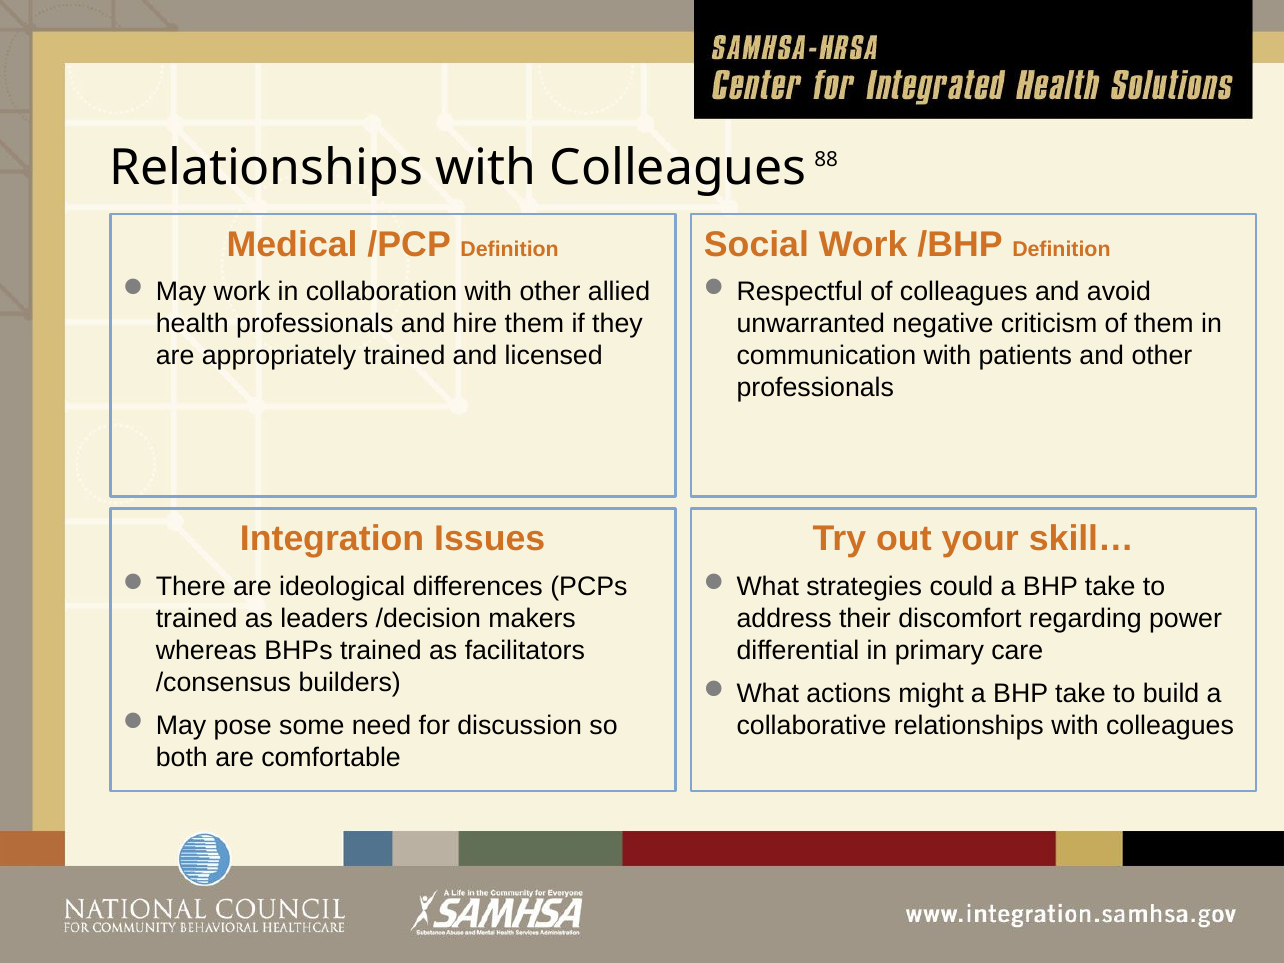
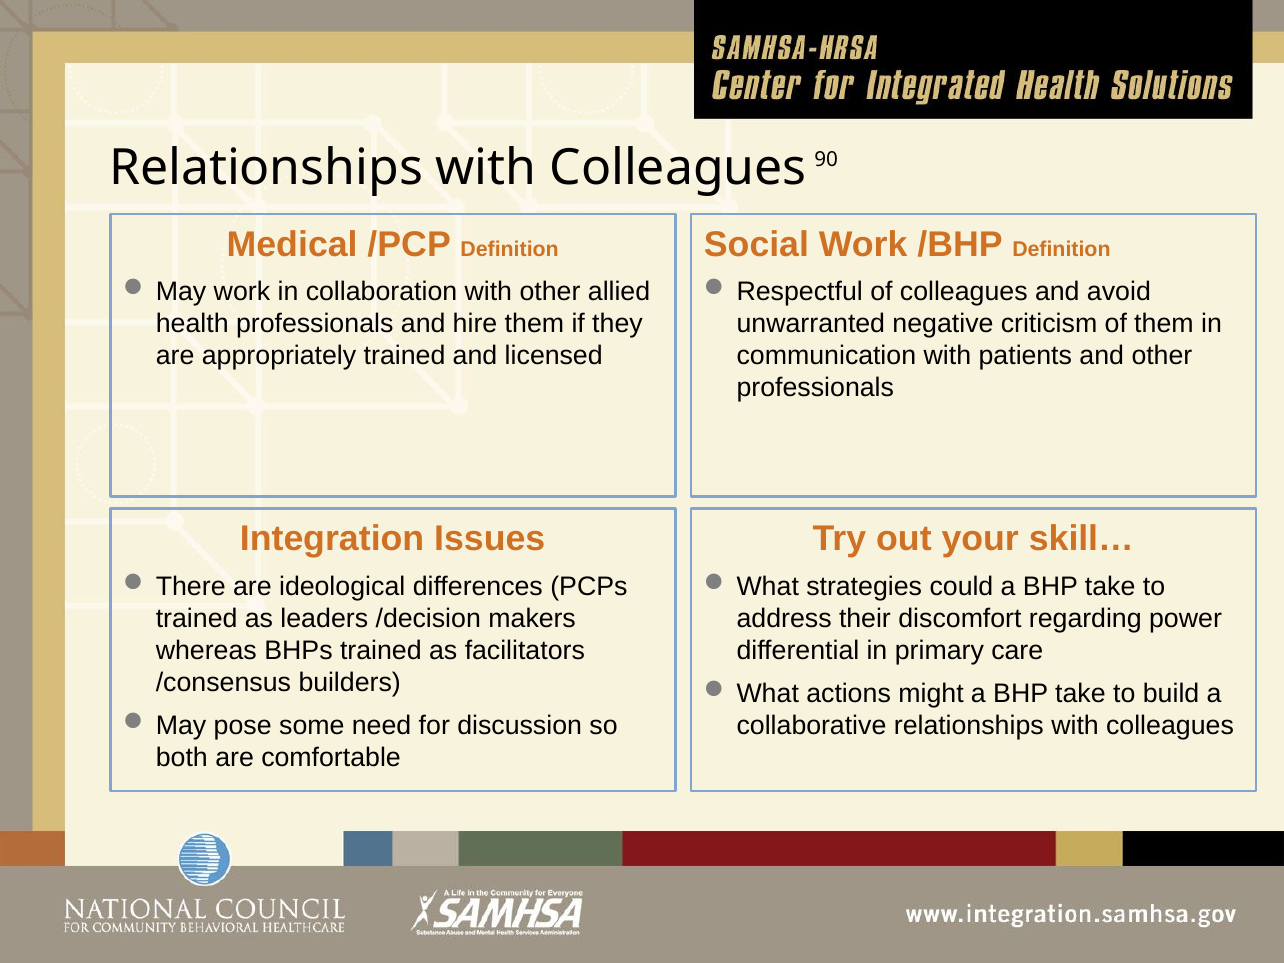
88: 88 -> 90 (826, 160)
